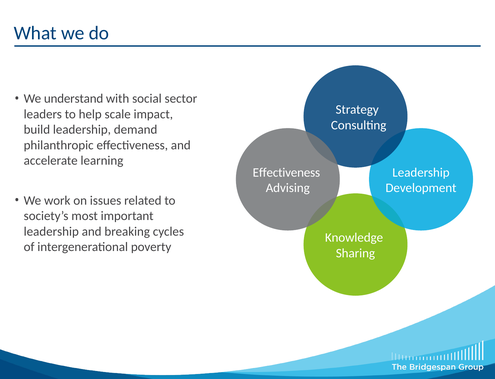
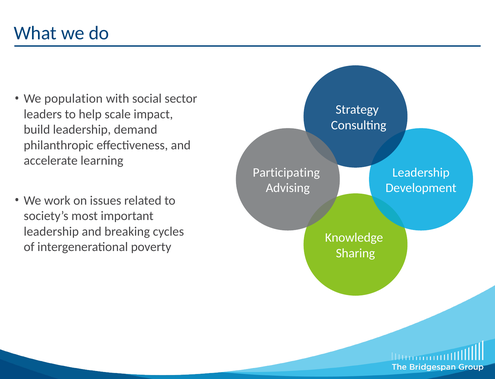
understand: understand -> population (73, 98)
Effectiveness: Effectiveness -> Participating (286, 172)
